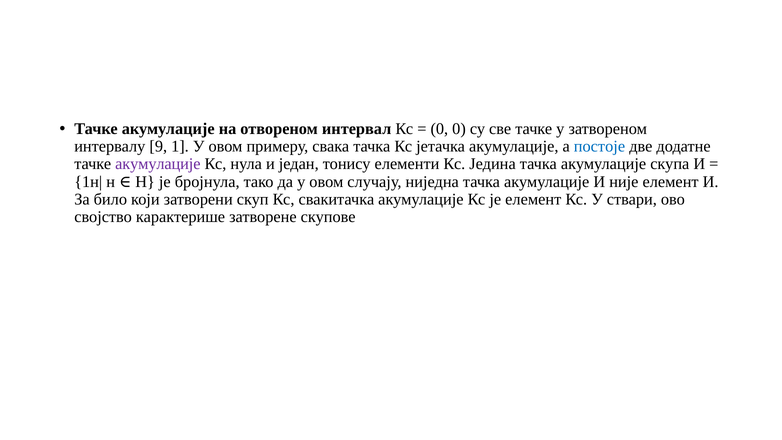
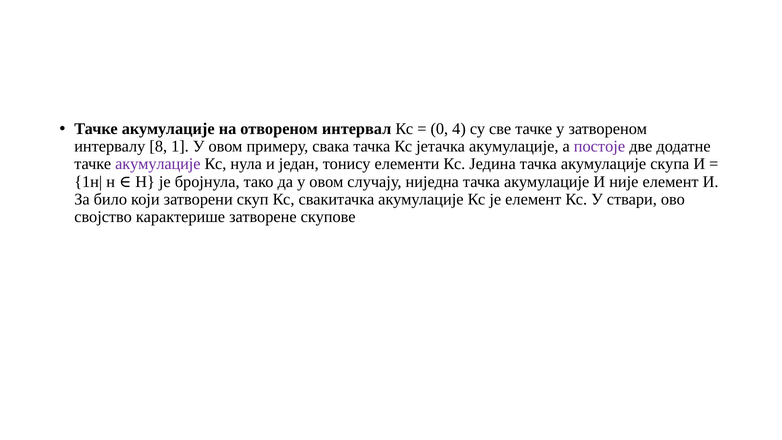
0 0: 0 -> 4 (459, 129)
9: 9 -> 8 (158, 146)
постоје colour: blue -> purple (599, 146)
